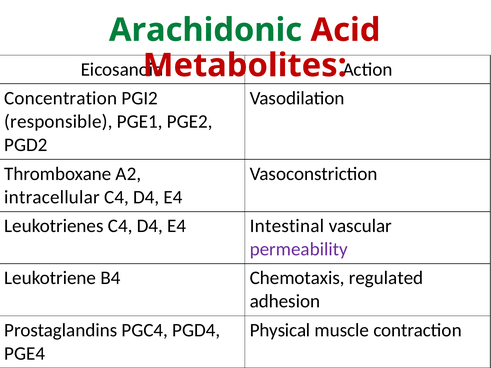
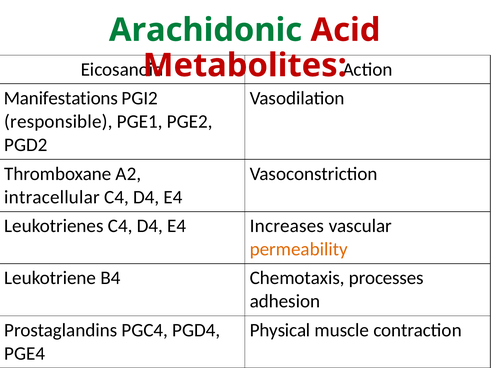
Concentration: Concentration -> Manifestations (61, 98)
Intestinal: Intestinal -> Increases (287, 226)
permeability colour: purple -> orange (299, 249)
regulated: regulated -> processes (386, 278)
